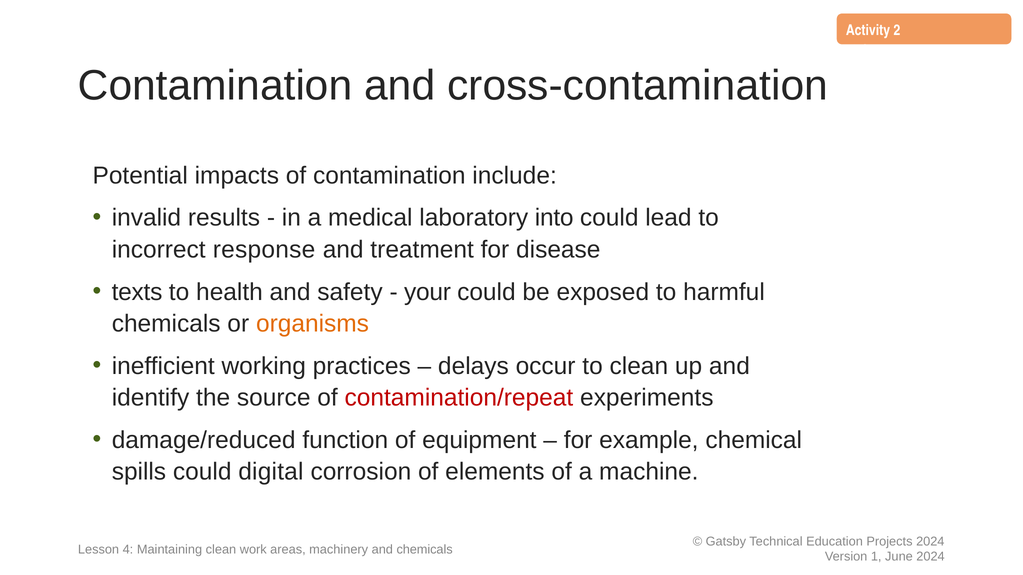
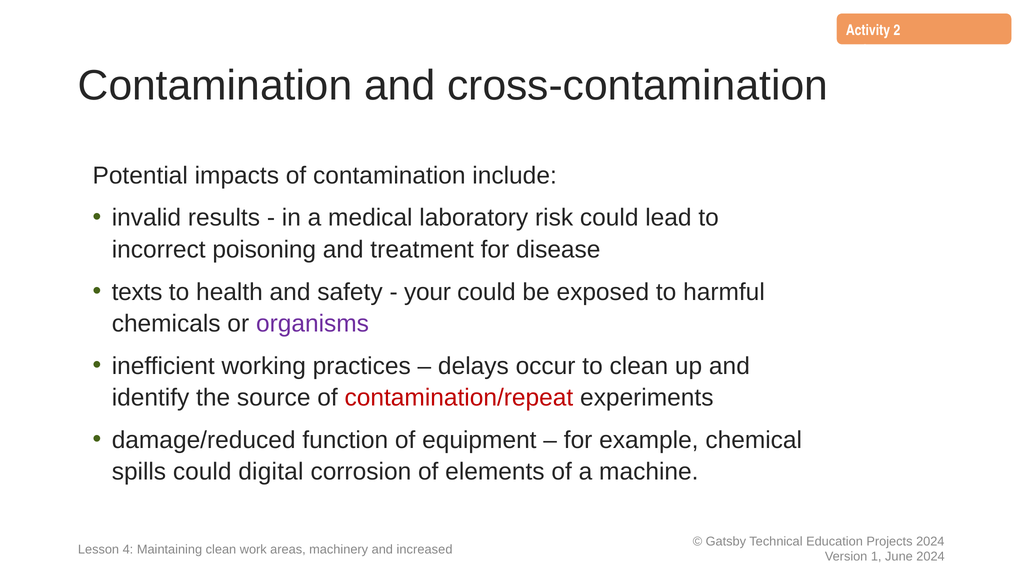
into: into -> risk (554, 218)
response: response -> poisoning (264, 250)
organisms colour: orange -> purple (313, 324)
and chemicals: chemicals -> increased (425, 550)
